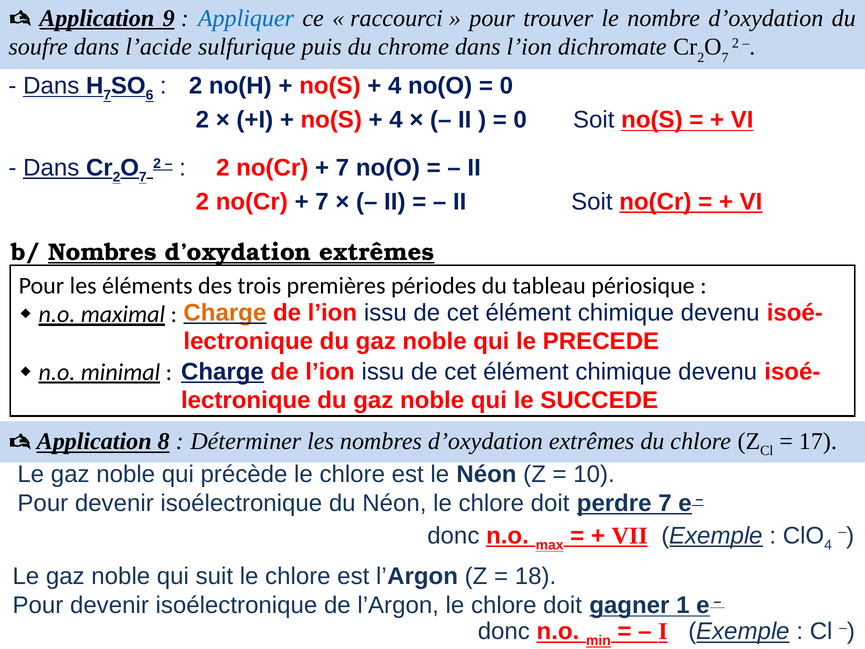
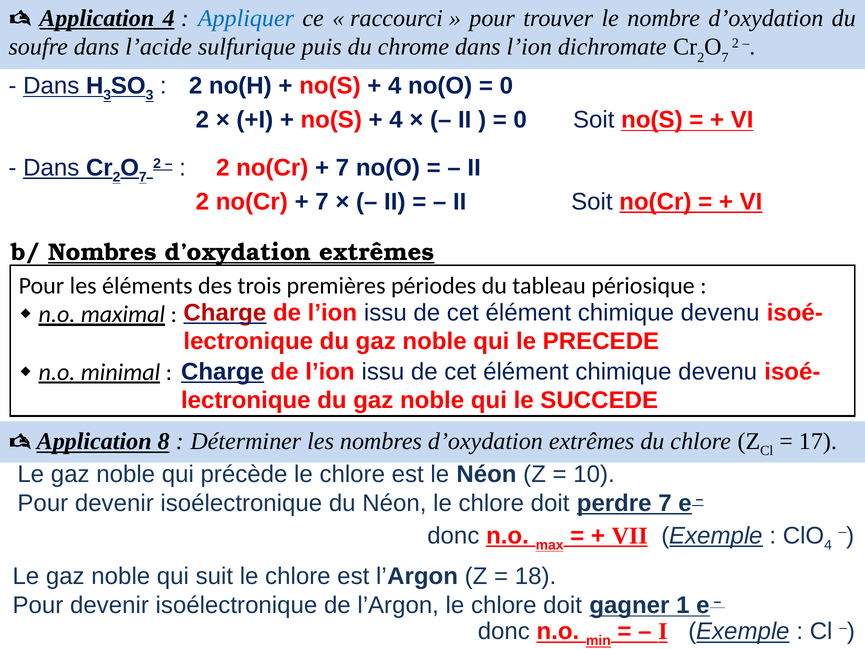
Application 9: 9 -> 4 (169, 18)
7: 7 -> 3 (107, 95)
6: 6 -> 3 (150, 95)
Charge colour: orange -> red (225, 313)
